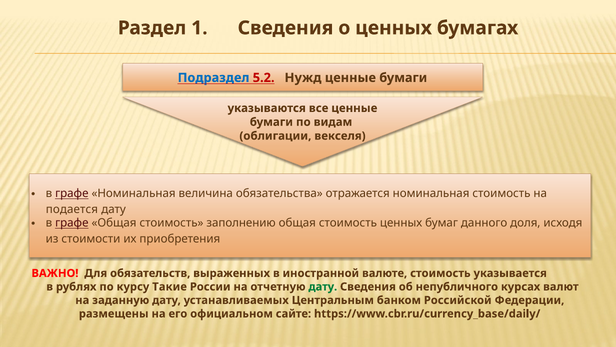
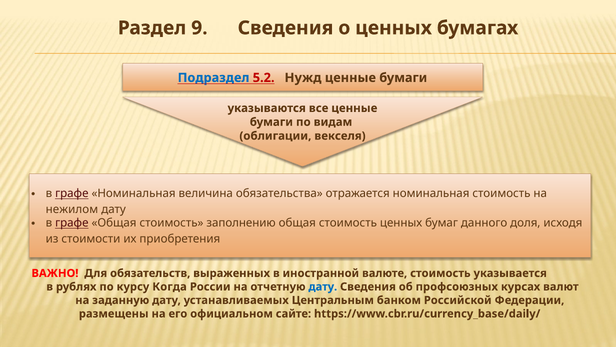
1: 1 -> 9 (199, 28)
подается: подается -> нежилом (72, 209)
Такие: Такие -> Когда (170, 286)
дату colour: green -> blue (323, 286)
непубличного: непубличного -> профсоюзных (457, 286)
